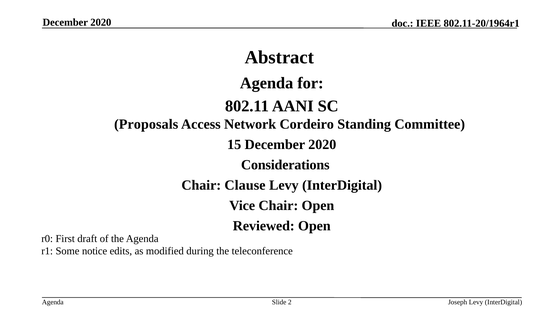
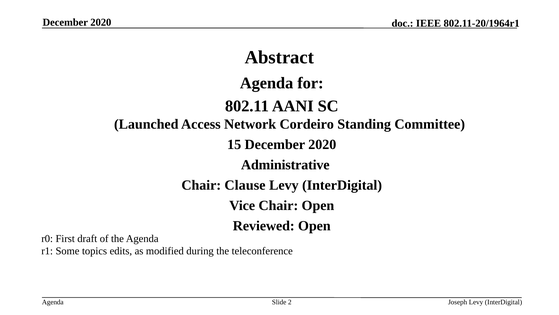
Proposals: Proposals -> Launched (146, 124)
Considerations: Considerations -> Administrative (285, 165)
notice: notice -> topics (95, 251)
